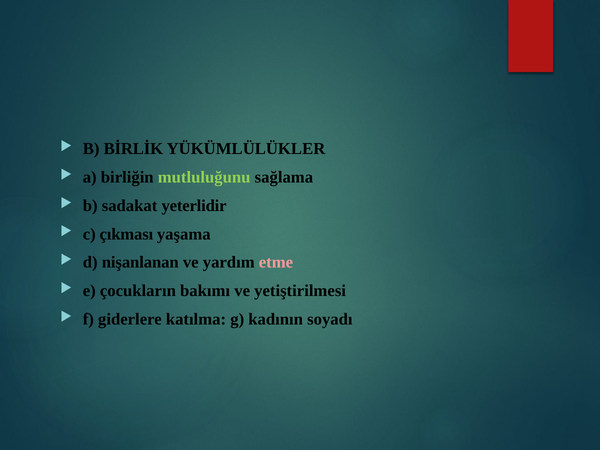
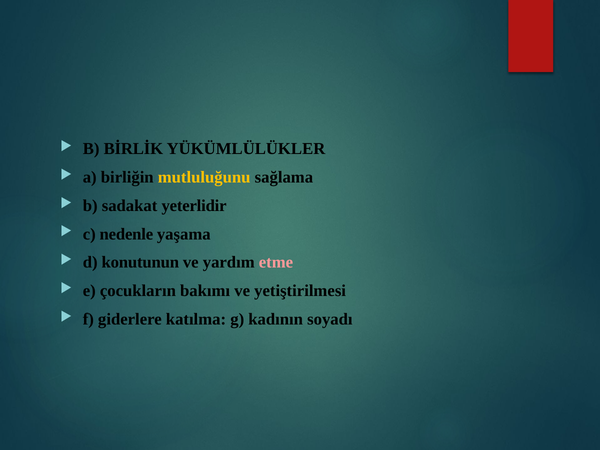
mutluluğunu colour: light green -> yellow (204, 177)
çıkması: çıkması -> nedenle (126, 234)
nişanlanan: nişanlanan -> konutunun (140, 262)
